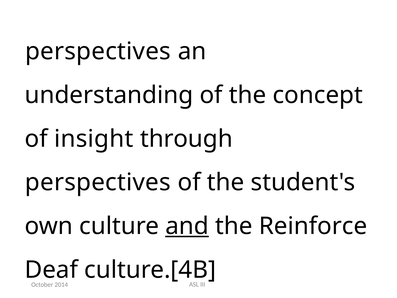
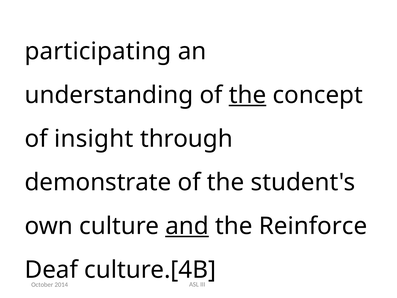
perspectives: perspectives -> participating (98, 51)
the underline: none -> present (248, 95)
perspectives: perspectives -> demonstrate (98, 182)
